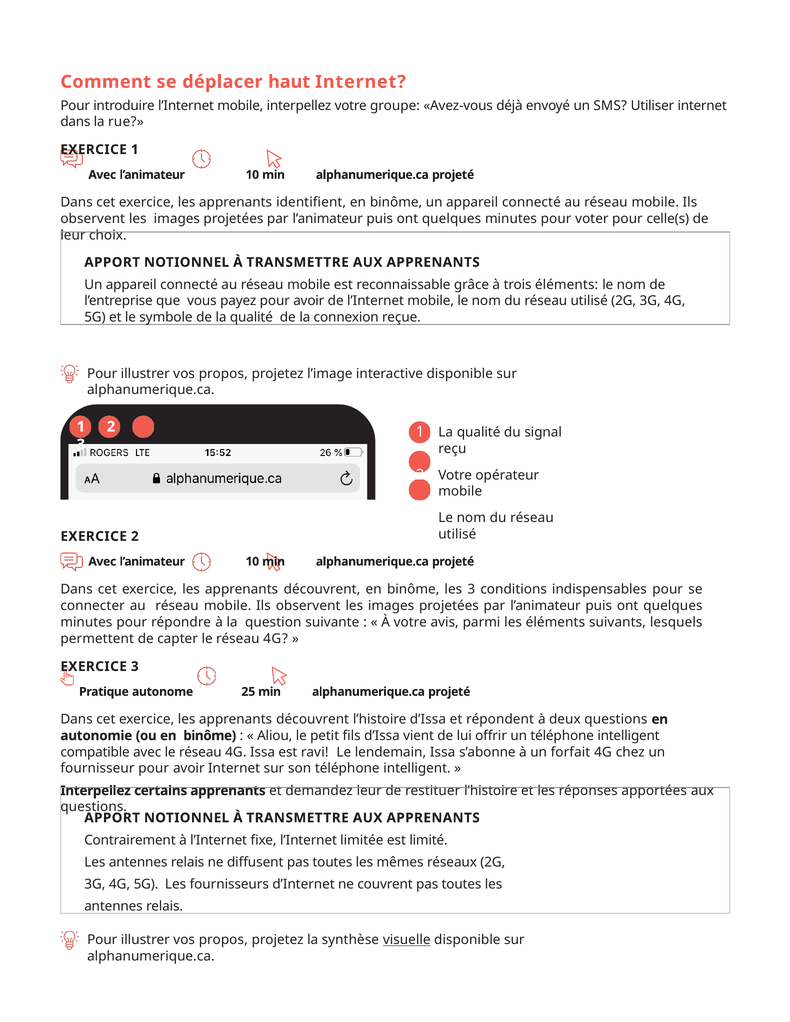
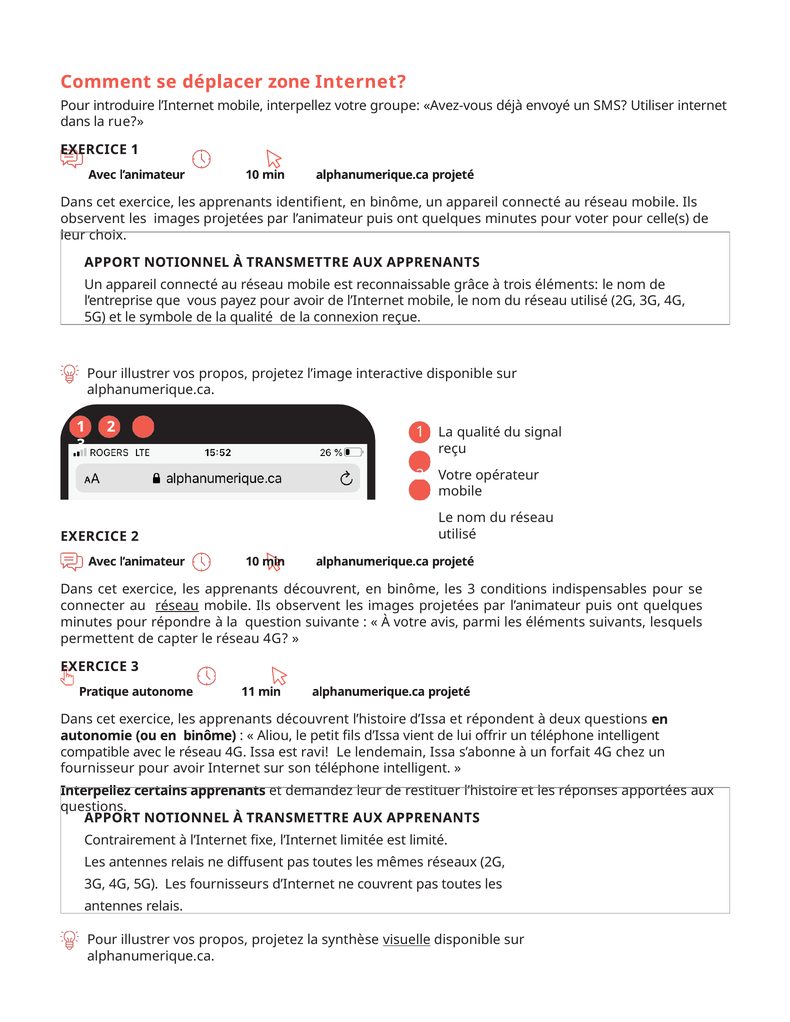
haut: haut -> zone (289, 82)
réseau underline: none -> present (177, 606)
25: 25 -> 11 (248, 692)
